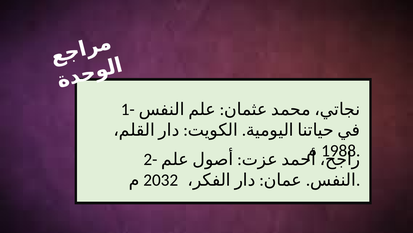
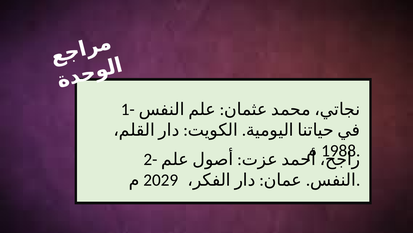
2032: 2032 -> 2029 (161, 179)
